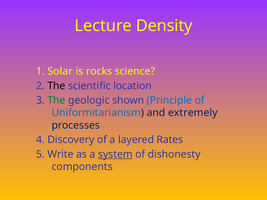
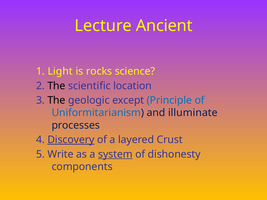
Density: Density -> Ancient (164, 26)
Solar: Solar -> Light (60, 71)
The colour: green -> black (56, 100)
shown: shown -> except (128, 100)
extremely: extremely -> illuminate (193, 113)
Discovery underline: none -> present (71, 140)
Rates: Rates -> Crust (170, 140)
